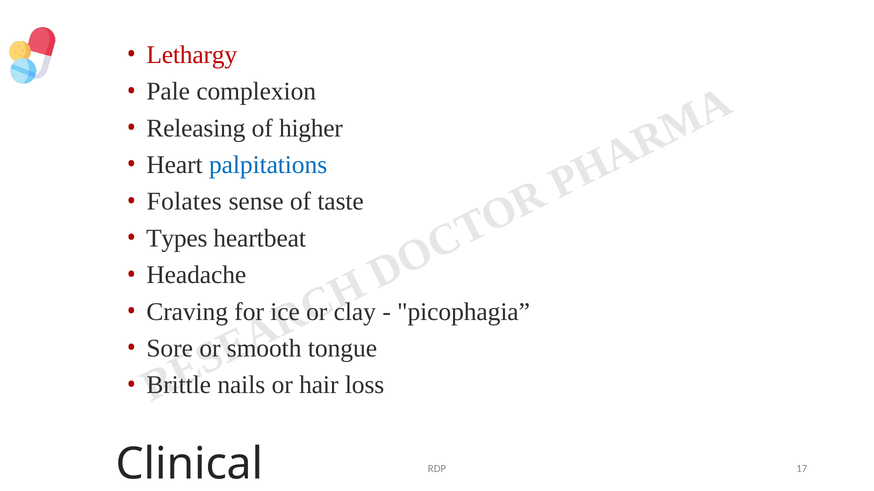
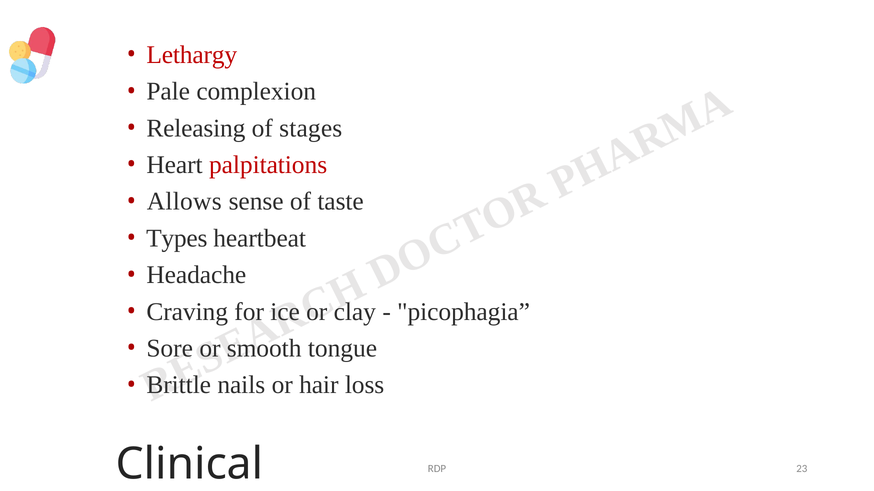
higher: higher -> stages (311, 128)
palpitations colour: blue -> red (268, 165)
Folates: Folates -> Allows (184, 202)
17: 17 -> 23 (802, 469)
